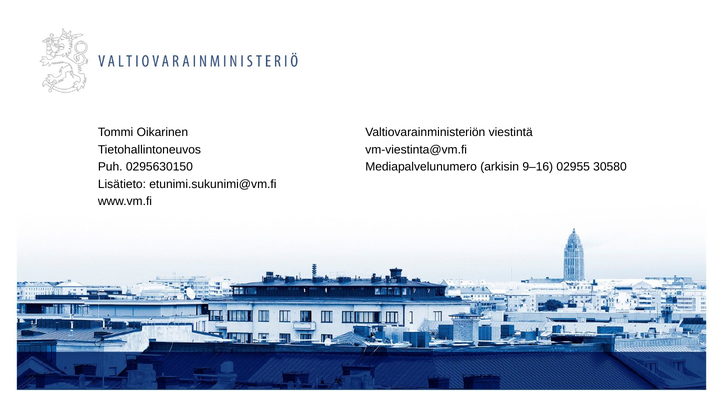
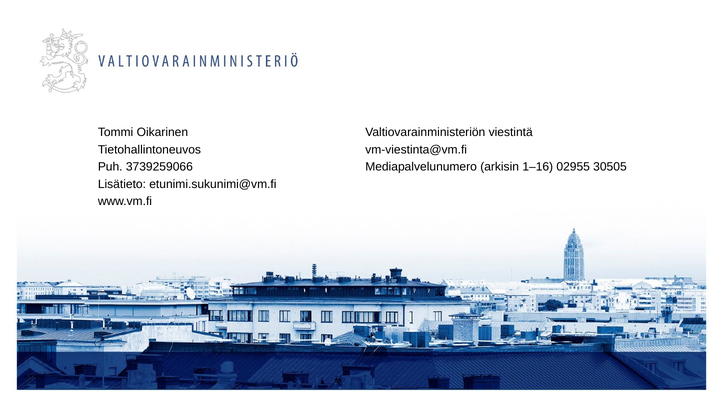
0295630150: 0295630150 -> 3739259066 (159, 167)
9–16: 9–16 -> 1–16 (538, 167)
30580: 30580 -> 30505 (610, 167)
